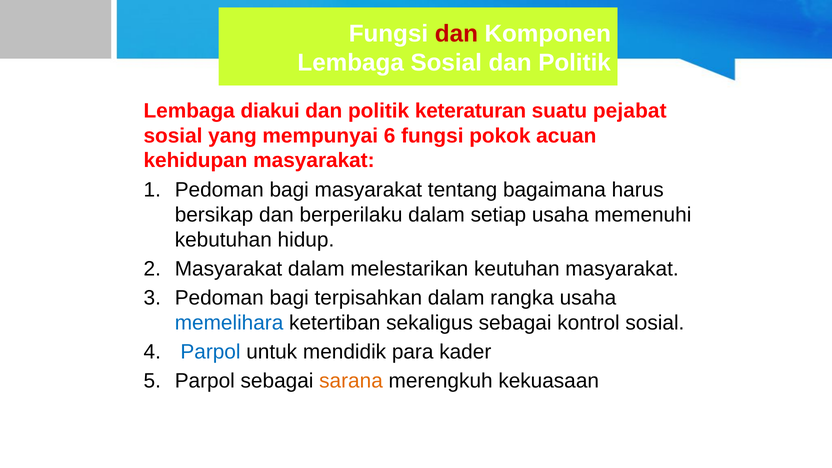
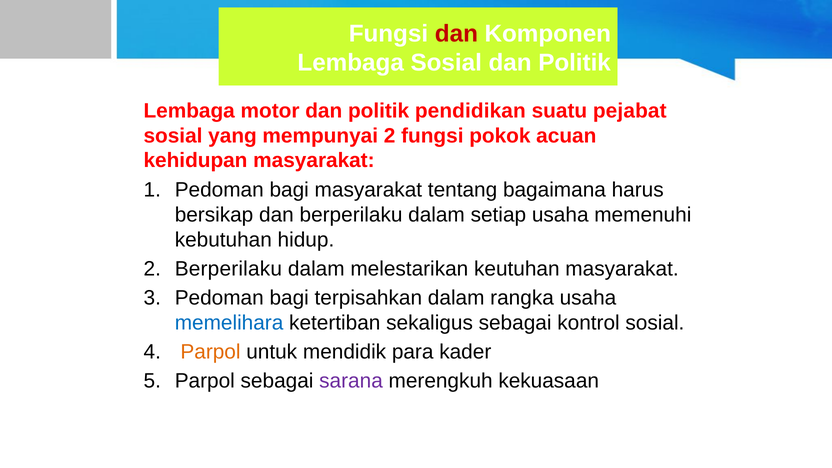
diakui: diakui -> motor (270, 111)
keteraturan: keteraturan -> pendidikan (470, 111)
mempunyai 6: 6 -> 2 (390, 136)
Masyarakat: Masyarakat -> Berperilaku (228, 269)
Parpol colour: blue -> orange (211, 352)
sarana colour: orange -> purple (351, 381)
